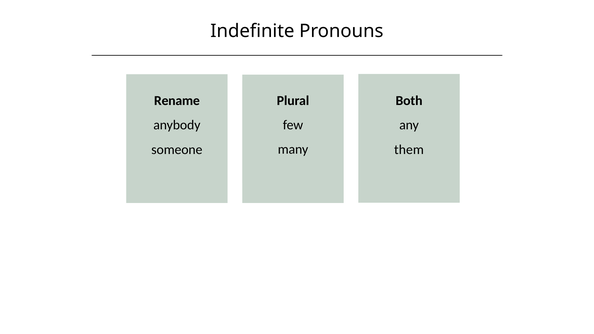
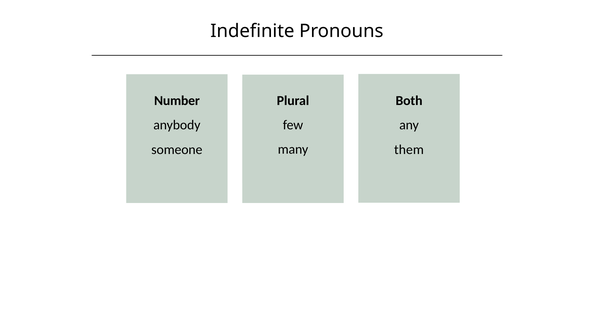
Rename: Rename -> Number (177, 101)
